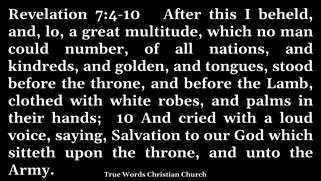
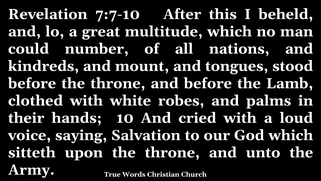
7:4-10: 7:4-10 -> 7:7-10 (118, 14)
golden: golden -> mount (142, 66)
